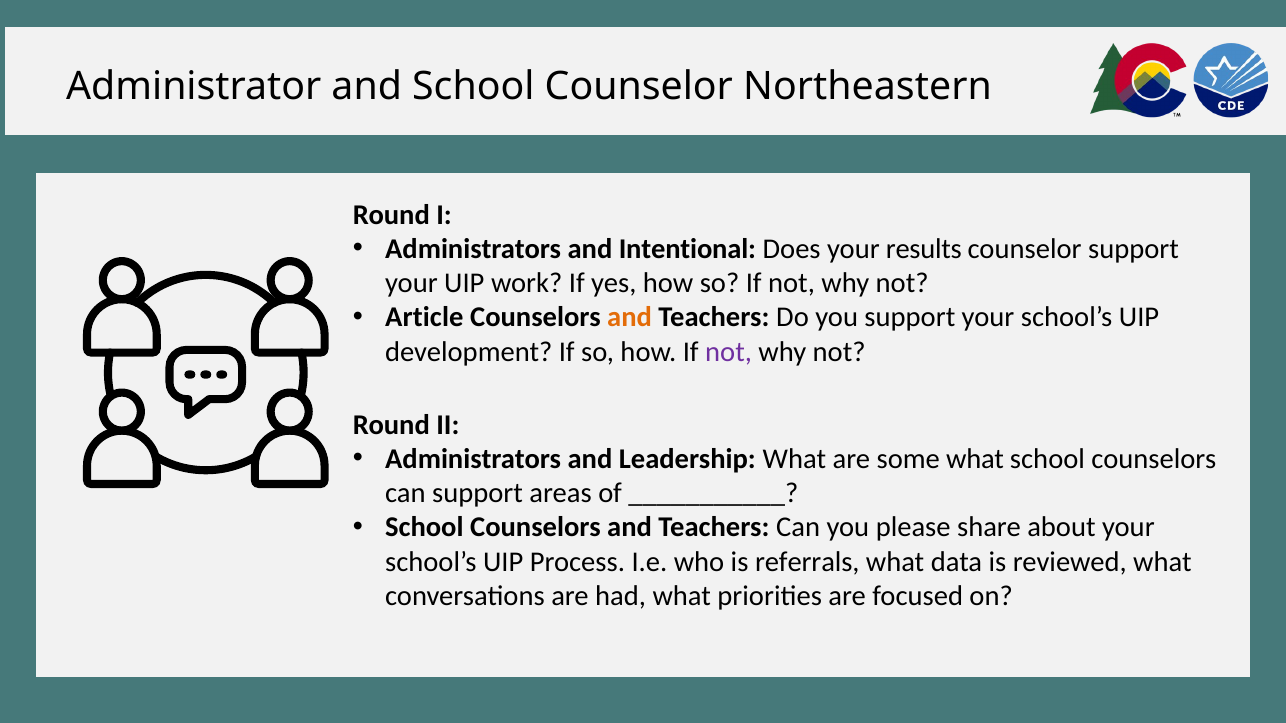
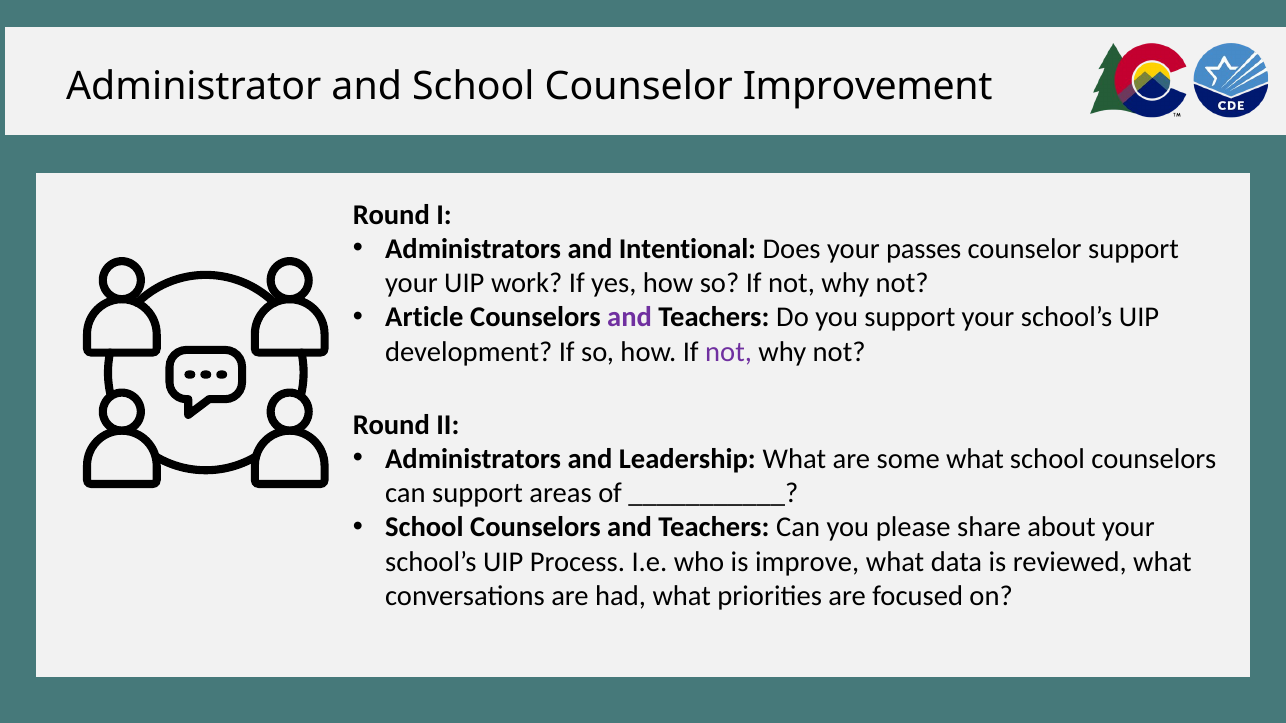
Northeastern: Northeastern -> Improvement (868, 86)
results: results -> passes (924, 249)
and colour: orange -> purple (630, 318)
referrals: referrals -> improve (807, 562)
